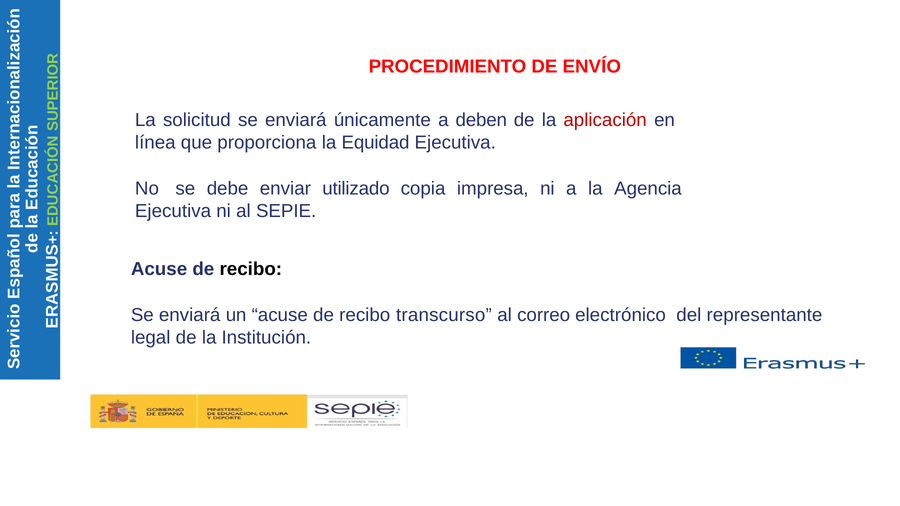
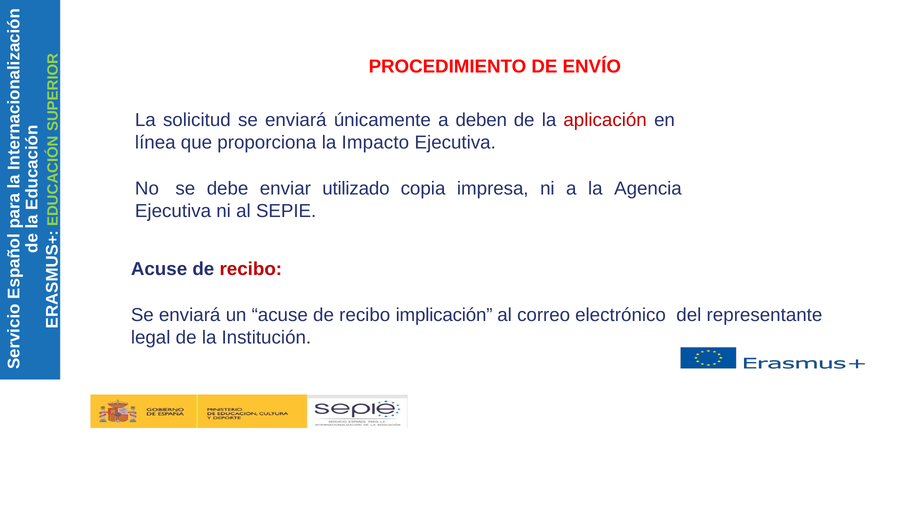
Equidad: Equidad -> Impacto (375, 143)
recibo colour: black -> red (251, 269)
transcurso: transcurso -> implicación (444, 315)
